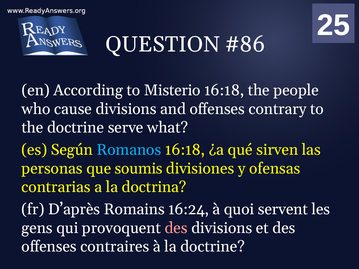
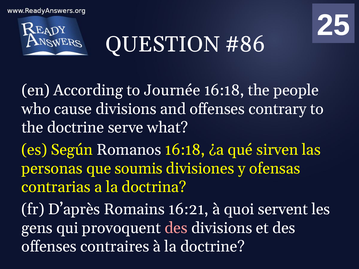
Misterio: Misterio -> Journée (172, 90)
Romanos colour: light blue -> white (129, 150)
16:24: 16:24 -> 16:21 (188, 210)
